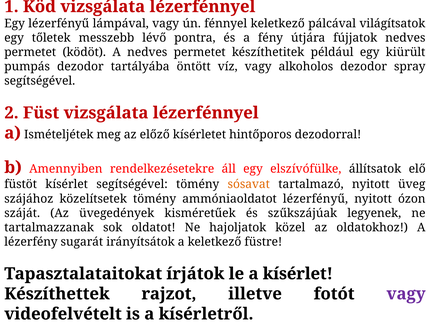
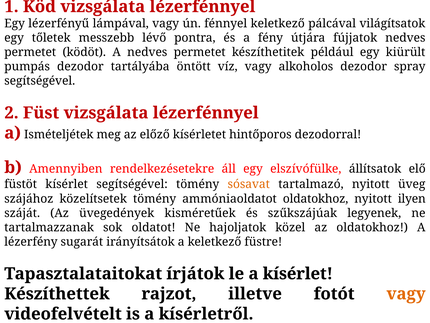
ammóniaoldatot lézerfényű: lézerfényű -> oldatokhoz (316, 198)
ózon: ózon -> ilyen (412, 198)
vagy colour: purple -> orange (406, 293)
